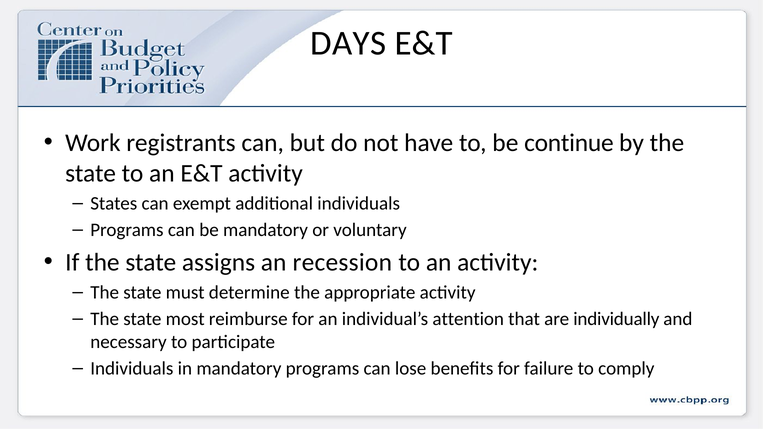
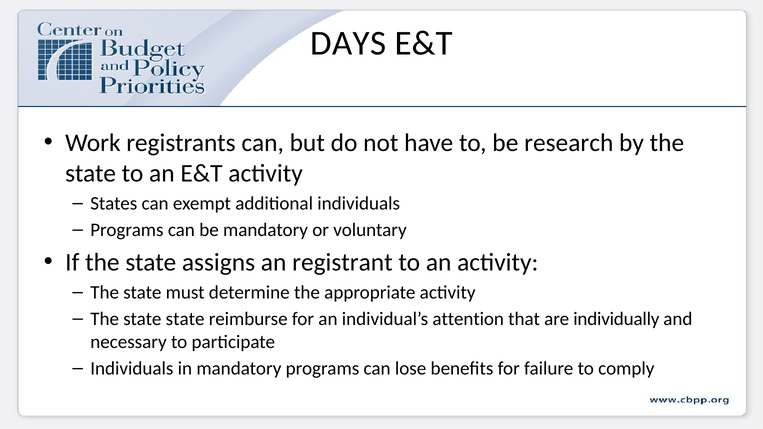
continue: continue -> research (569, 143)
recession: recession -> registrant (342, 262)
state most: most -> state (185, 319)
